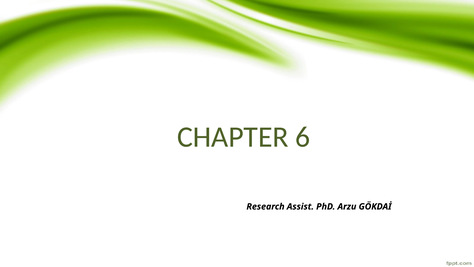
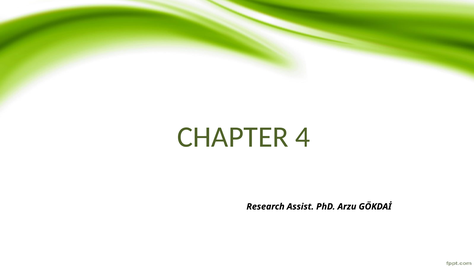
6: 6 -> 4 (303, 137)
